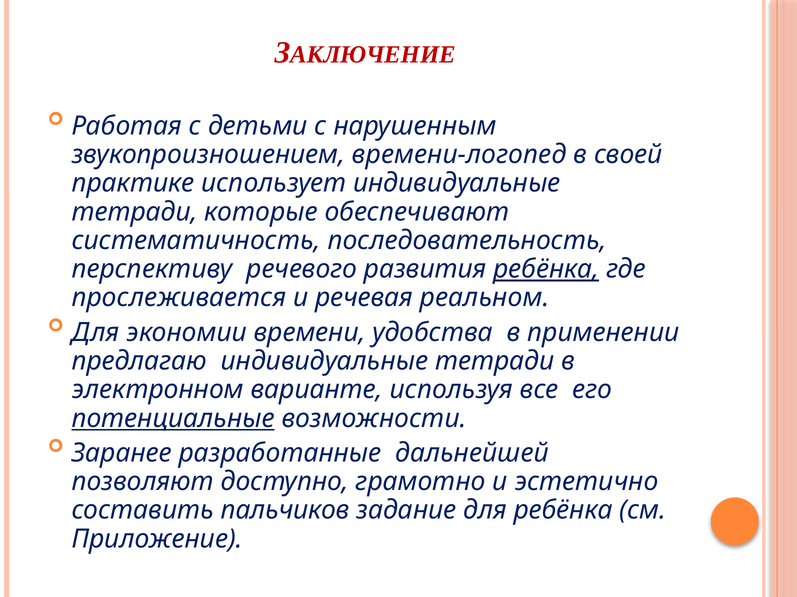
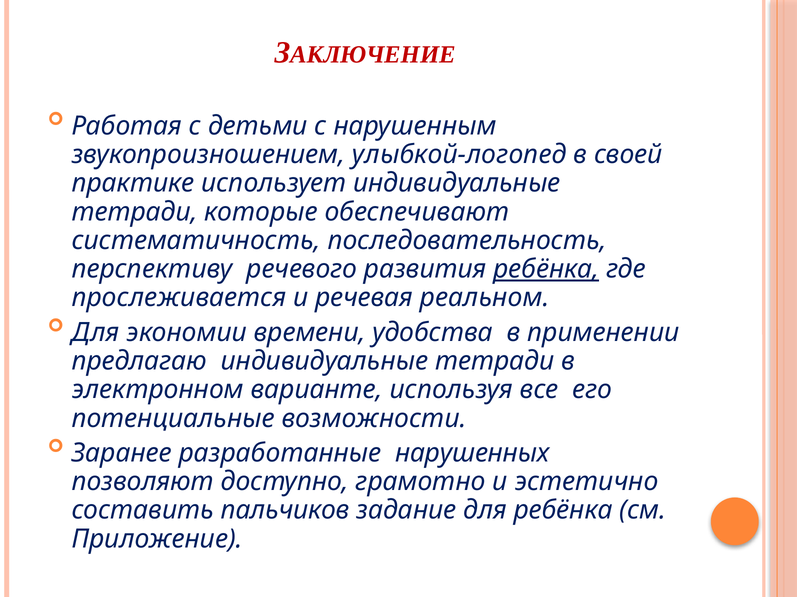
времени-логопед: времени-логопед -> улыбкой-логопед (459, 155)
потенциальные underline: present -> none (173, 419)
дальнейшей: дальнейшей -> нарушенных (472, 453)
